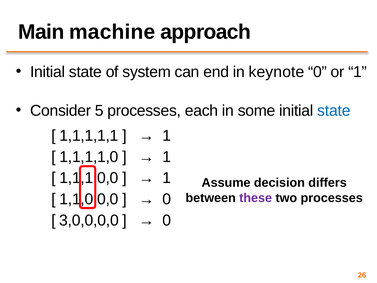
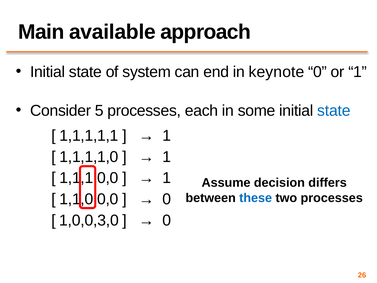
machine: machine -> available (112, 32)
these colour: purple -> blue (256, 198)
3,0,0,0,0: 3,0,0,0,0 -> 1,0,0,3,0 (89, 220)
